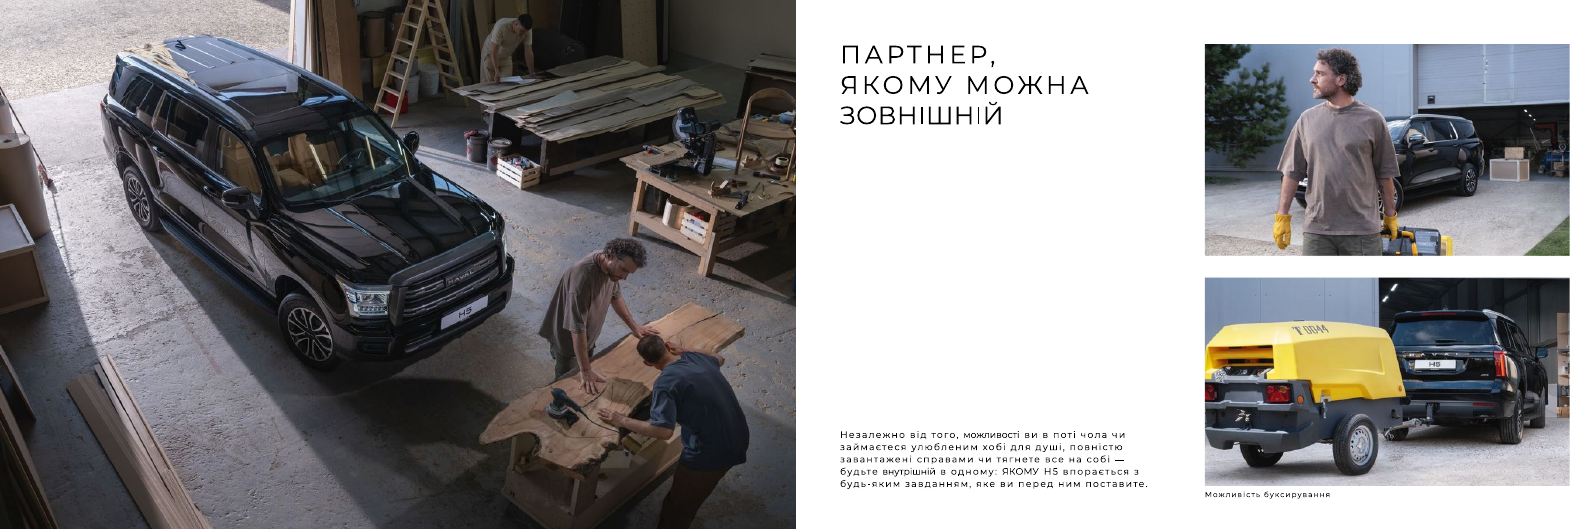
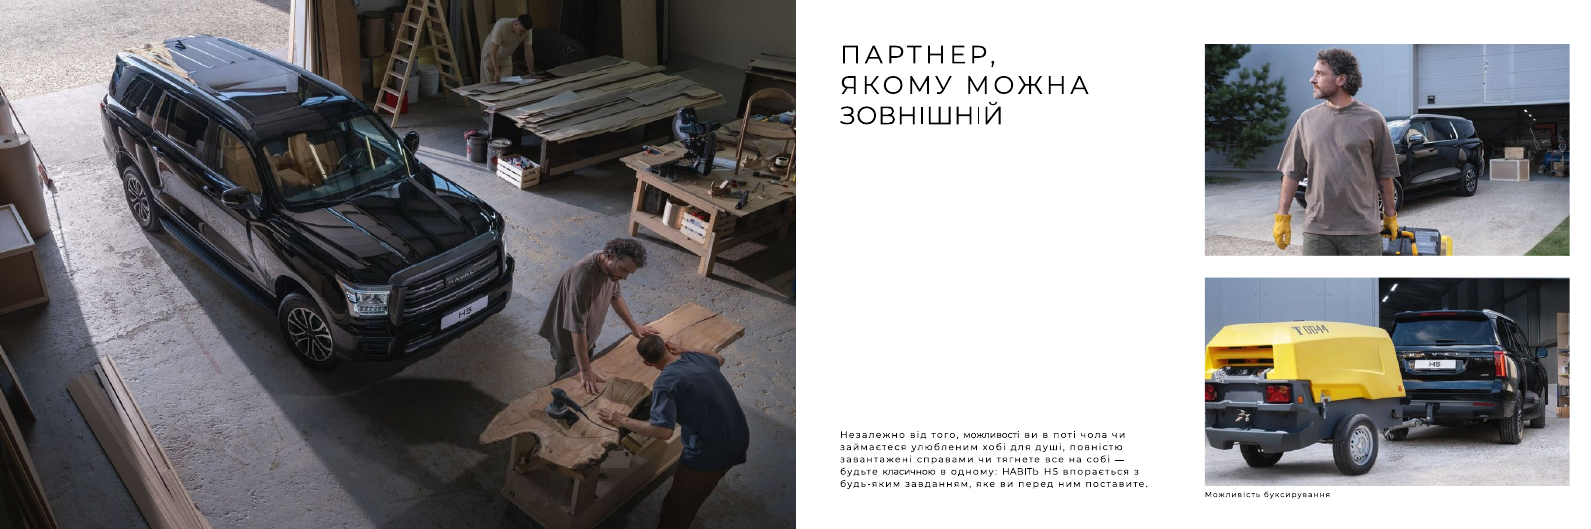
внутрішній: внутрішній -> класичною (909, 472)
одному ЯКОМУ: ЯКОМУ -> НАВІТЬ (1020, 472)
